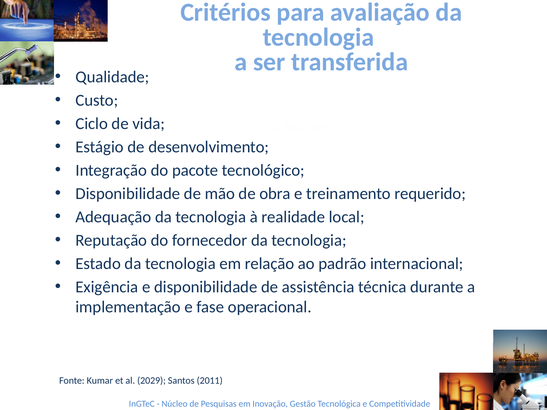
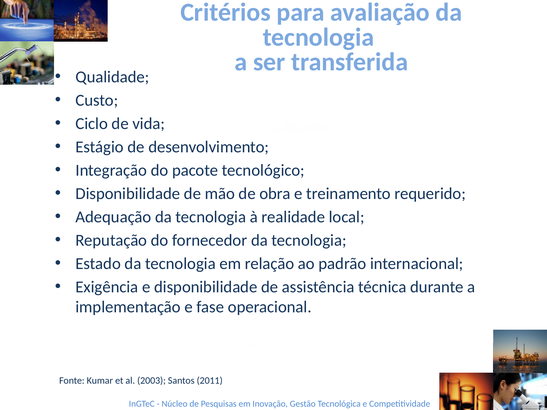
2029: 2029 -> 2003 (151, 381)
